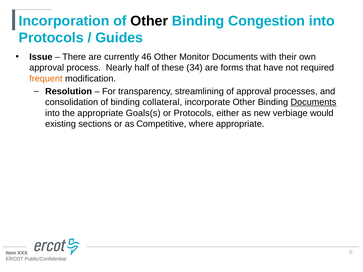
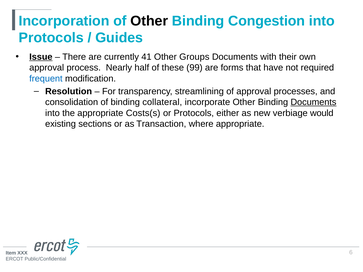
Issue underline: none -> present (41, 57)
46: 46 -> 41 (146, 57)
Monitor: Monitor -> Groups (194, 57)
34: 34 -> 99 (195, 68)
frequent colour: orange -> blue (46, 79)
Goals(s: Goals(s -> Costs(s (143, 113)
Competitive: Competitive -> Transaction (161, 124)
